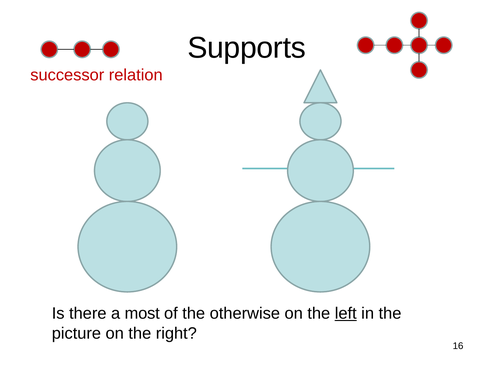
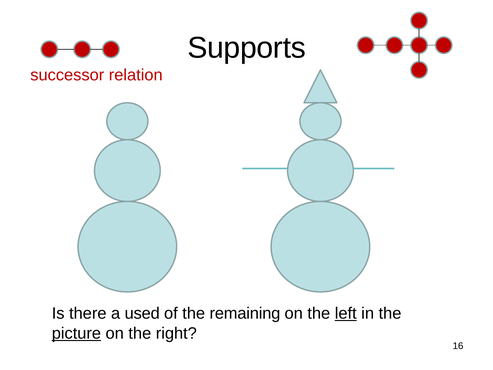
most: most -> used (142, 313)
otherwise: otherwise -> remaining (245, 313)
picture underline: none -> present (76, 333)
